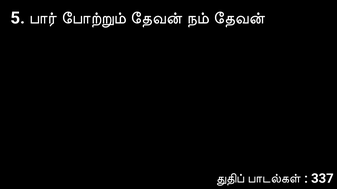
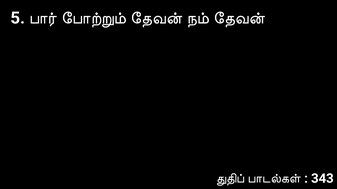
337: 337 -> 343 (322, 179)
